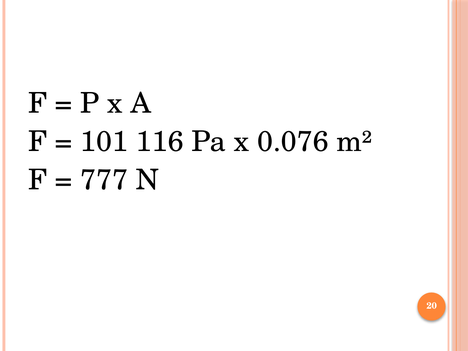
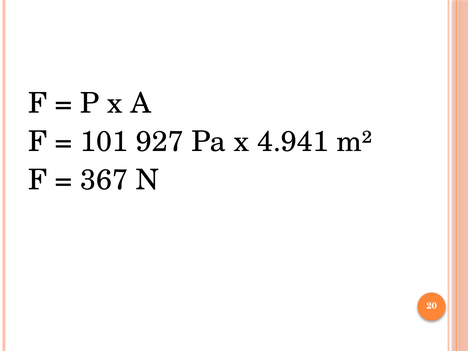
116: 116 -> 927 (160, 142)
0.076: 0.076 -> 4.941 (293, 142)
777: 777 -> 367 (104, 180)
